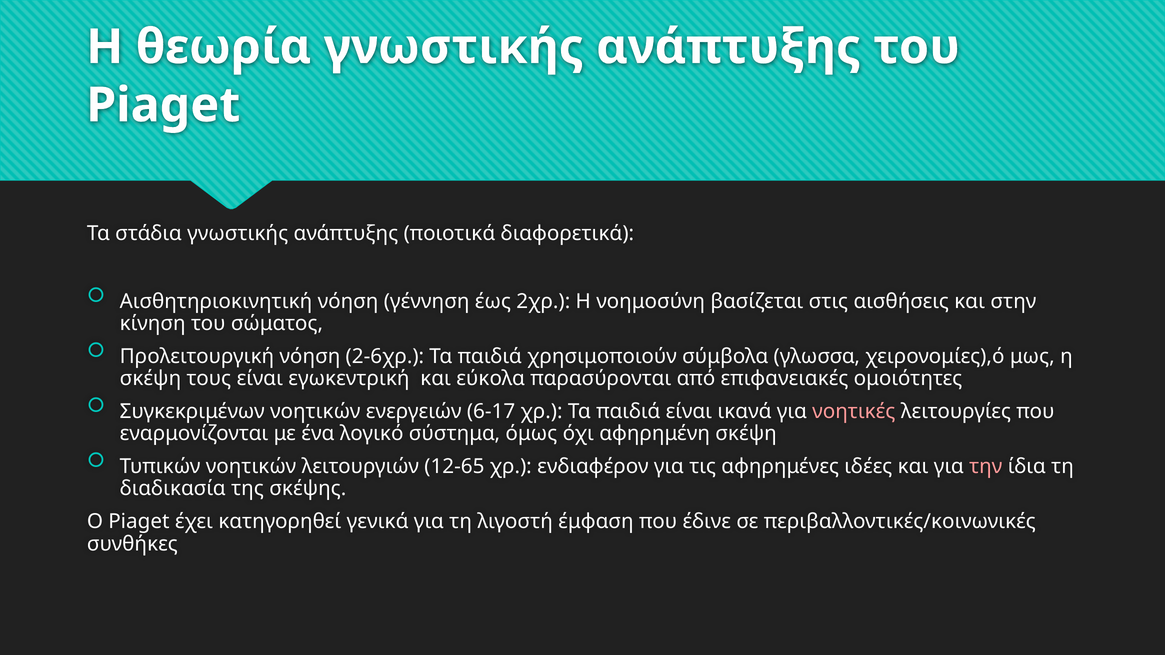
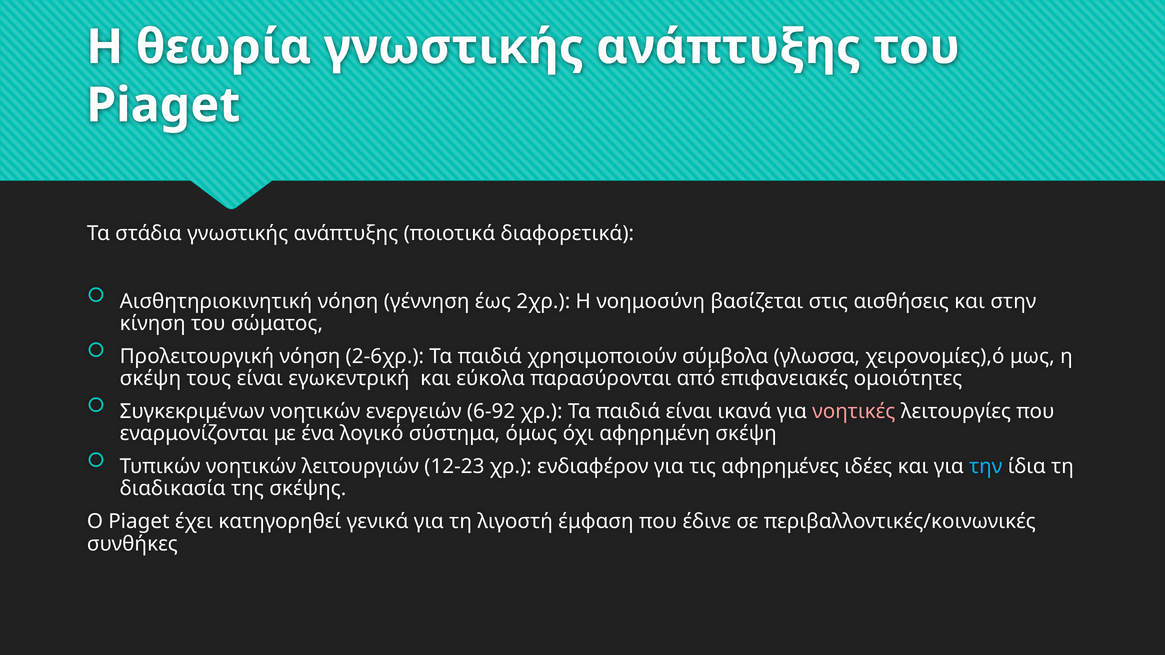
6-17: 6-17 -> 6-92 (491, 412)
12-65: 12-65 -> 12-23 (454, 467)
την colour: pink -> light blue (986, 467)
